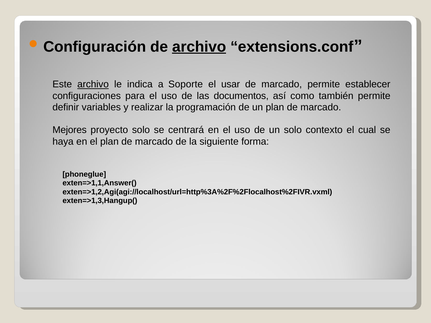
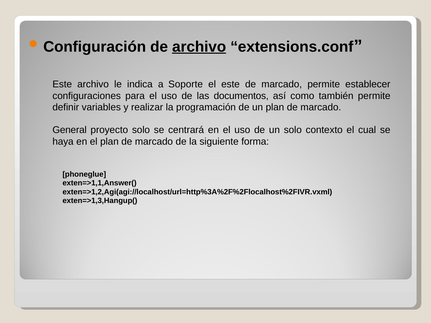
archivo underline: present -> none (93, 84)
el usar: usar -> este (231, 84)
Mejores: Mejores -> General (70, 130)
